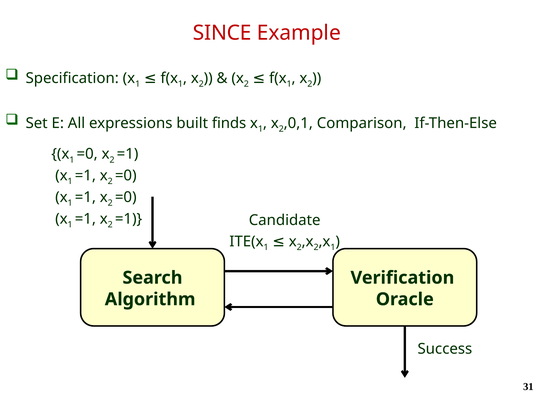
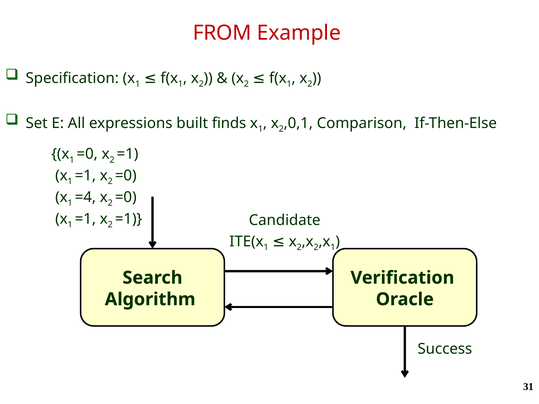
SINCE: SINCE -> FROM (222, 33)
=1: =1 -> =4 (85, 197)
